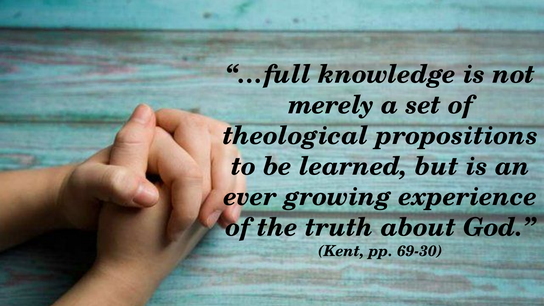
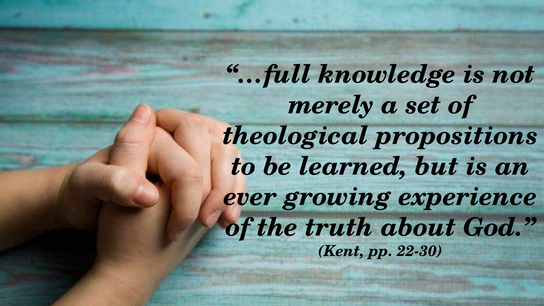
69-30: 69-30 -> 22-30 (420, 251)
